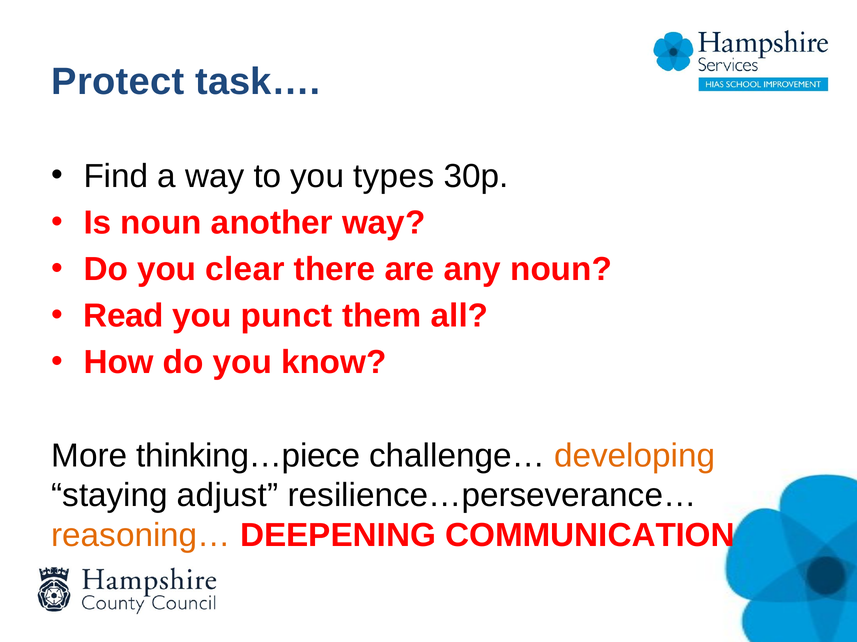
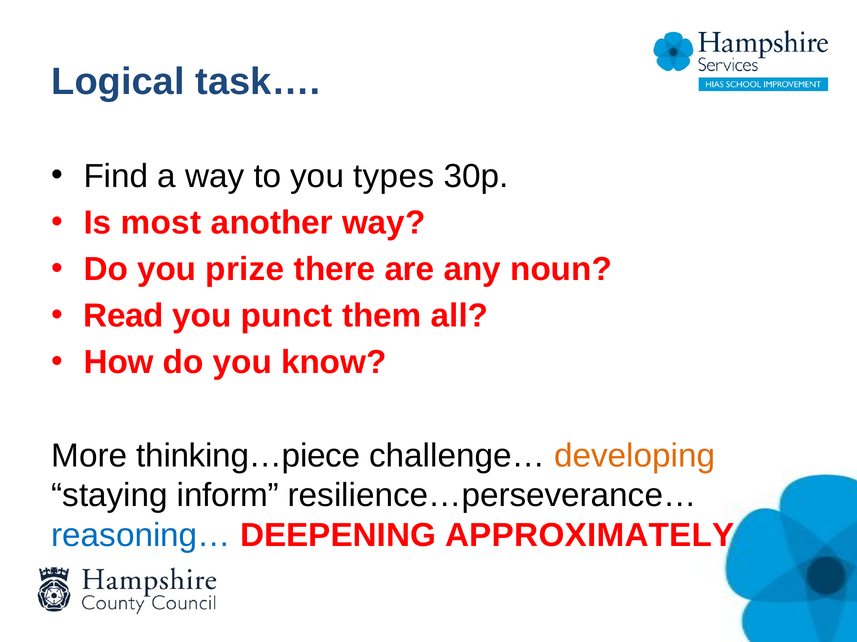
Protect: Protect -> Logical (118, 82)
Is noun: noun -> most (161, 223)
clear: clear -> prize (245, 270)
adjust: adjust -> inform (228, 496)
reasoning… colour: orange -> blue (141, 536)
COMMUNICATION: COMMUNICATION -> APPROXIMATELY (590, 536)
